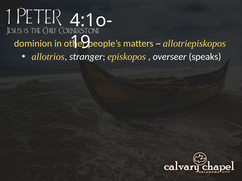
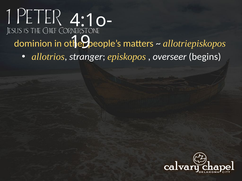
speaks: speaks -> begins (205, 57)
